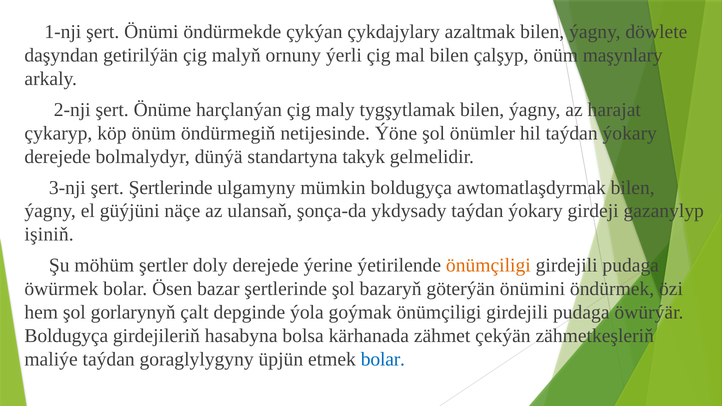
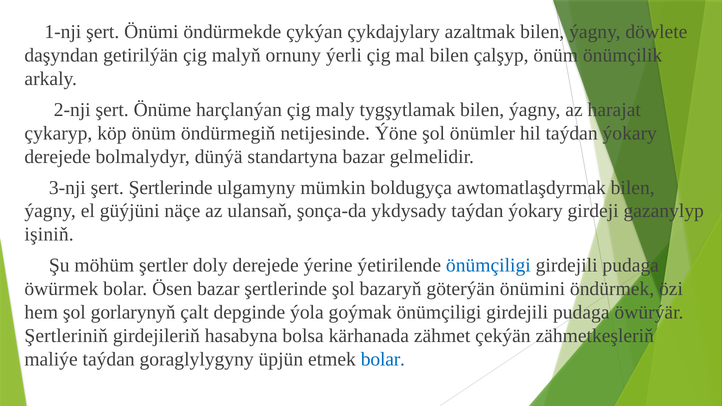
maşynlary: maşynlary -> önümçilik (623, 55)
standartyna takyk: takyk -> bazar (364, 157)
önümçiligi colour: orange -> blue (488, 265)
Boldugyça: Boldugyça -> Şertleriniň (66, 336)
